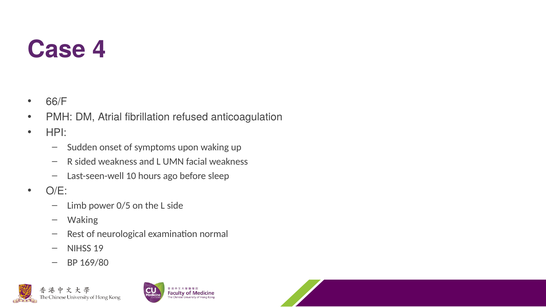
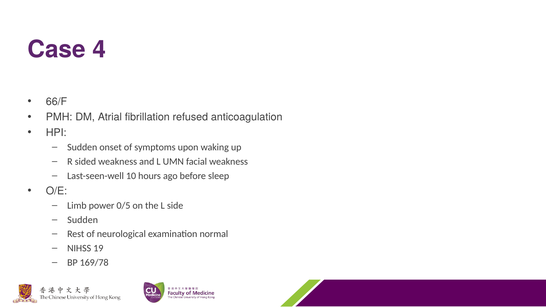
Waking: Waking -> Sudden (83, 220)
169/80: 169/80 -> 169/78 (94, 263)
